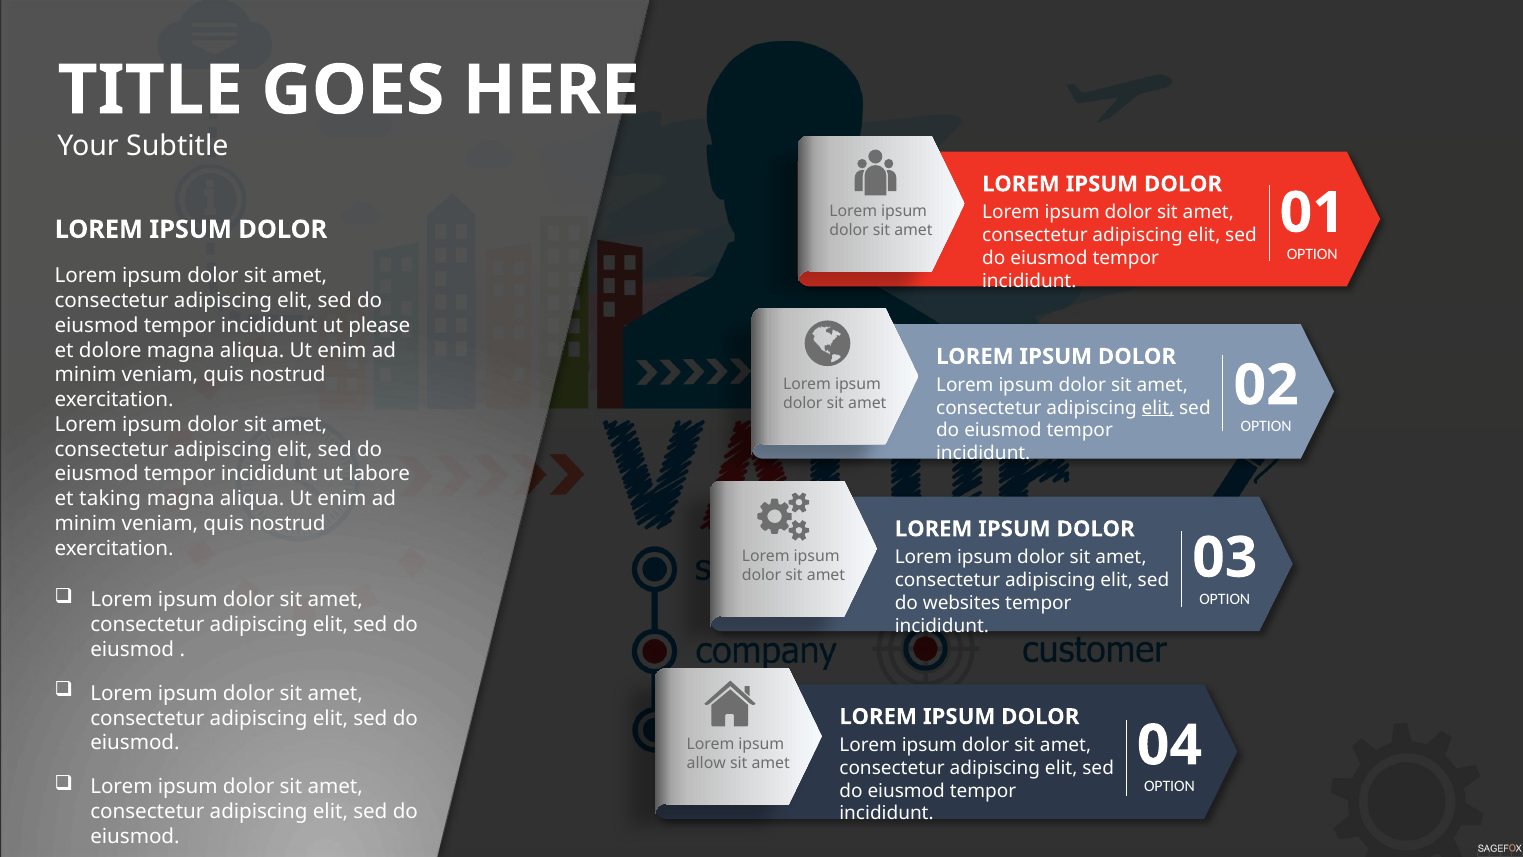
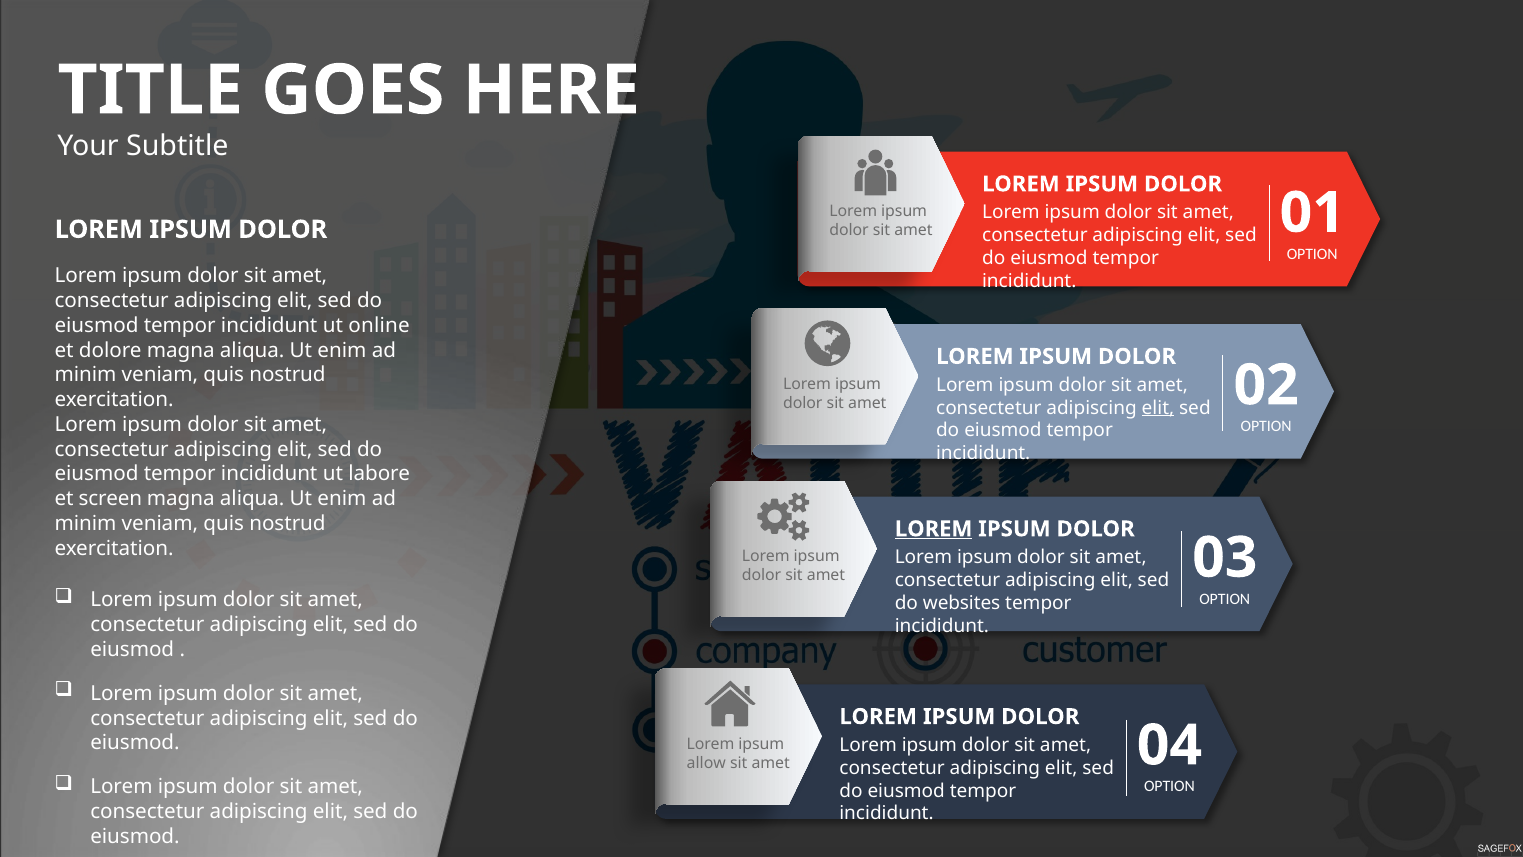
please: please -> online (379, 325)
taking: taking -> screen (110, 499)
LOREM underline: none -> present (934, 529)
